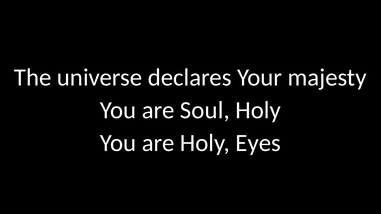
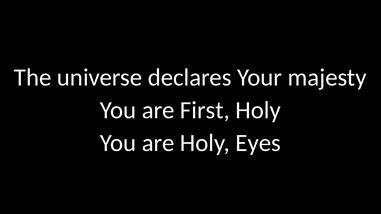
Soul: Soul -> First (205, 110)
